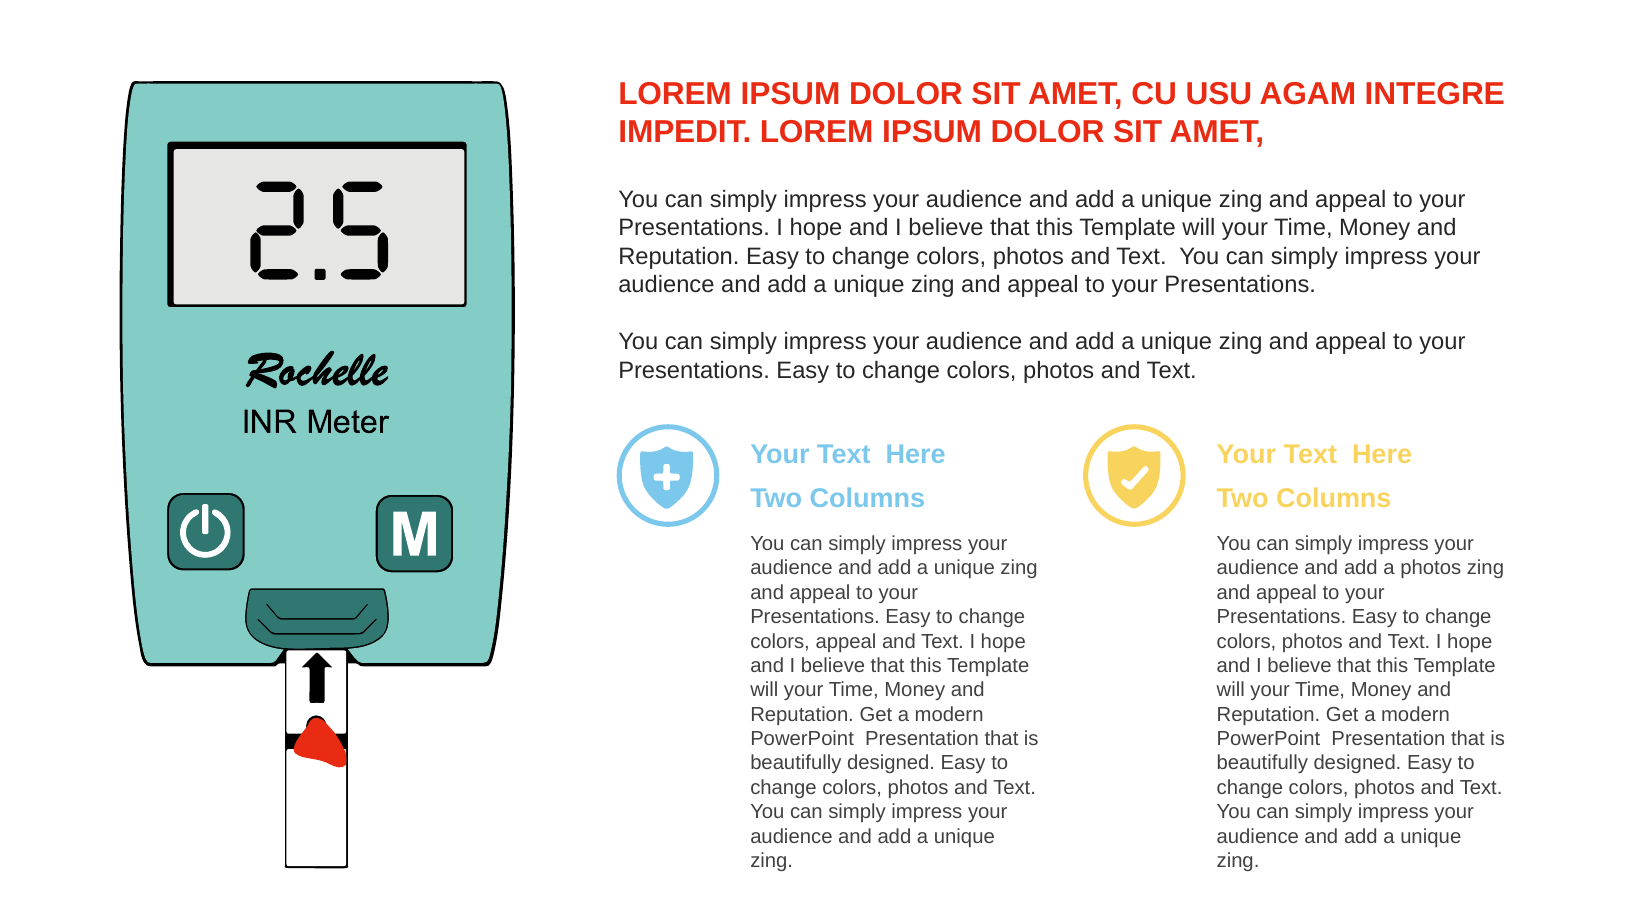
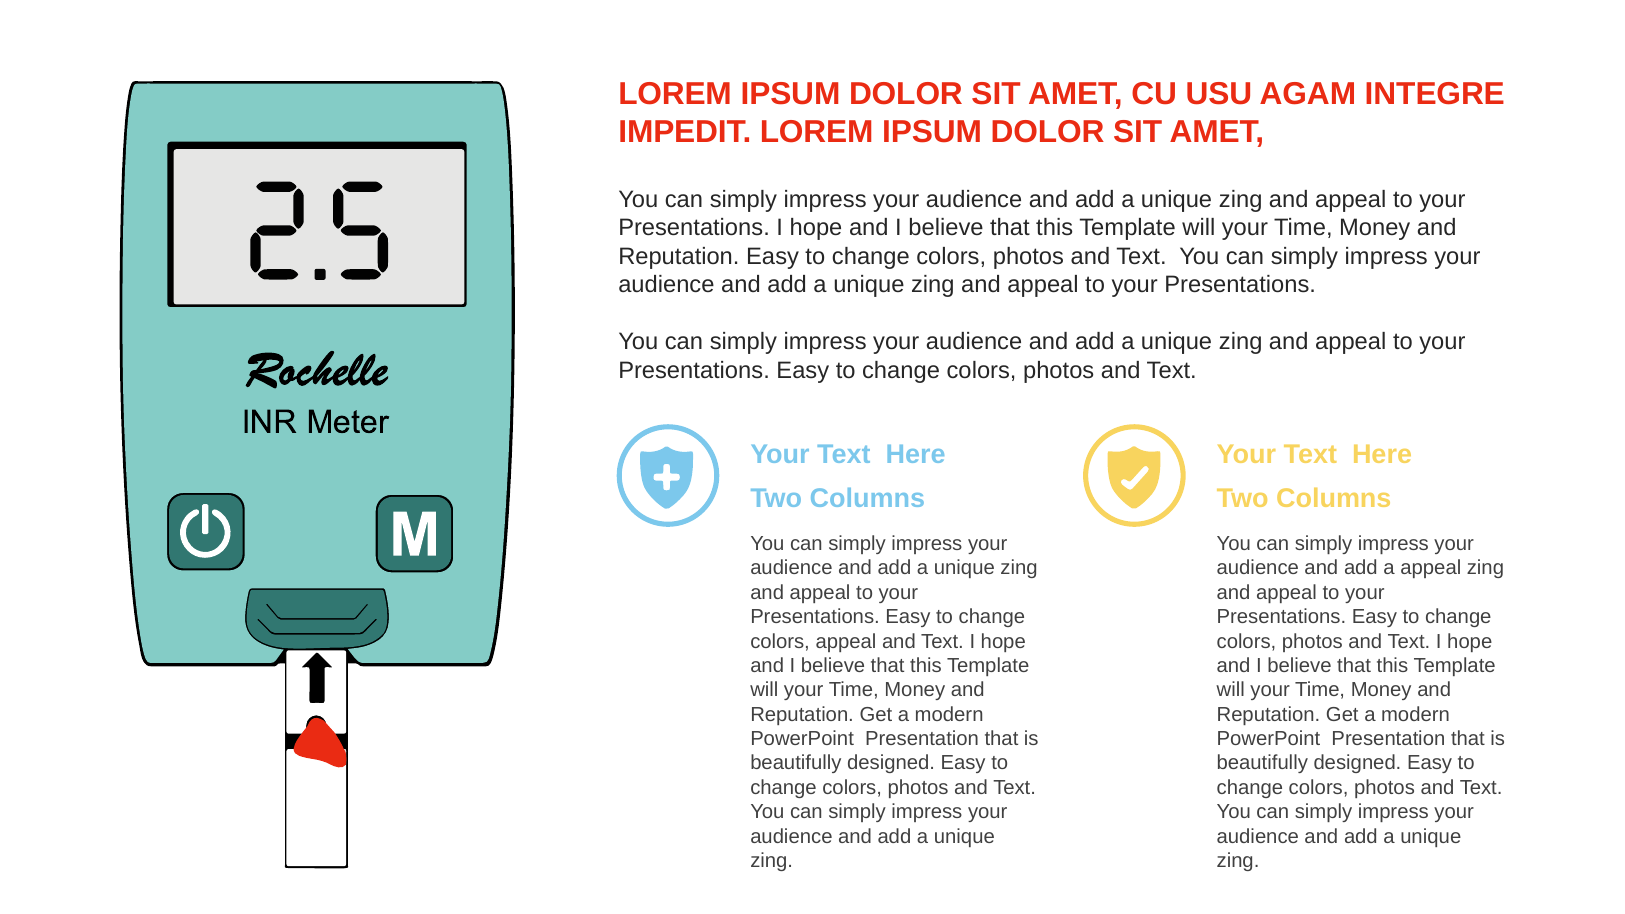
a photos: photos -> appeal (1431, 568)
